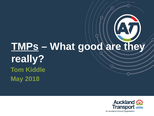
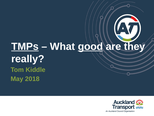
good underline: none -> present (90, 46)
